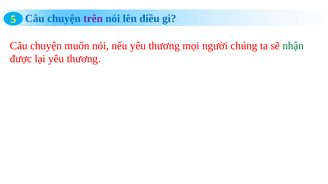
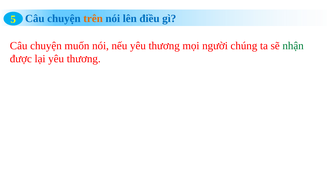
trên colour: purple -> orange (93, 19)
